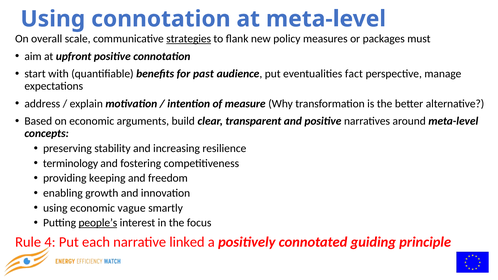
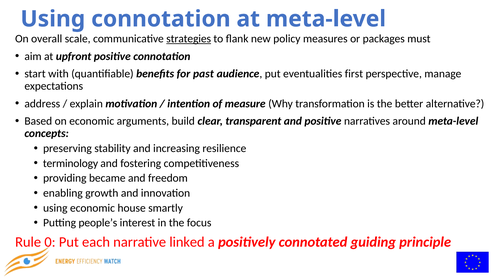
fact: fact -> first (354, 74)
keeping: keeping -> became (107, 178)
vague: vague -> house (132, 208)
people’s underline: present -> none (98, 223)
4: 4 -> 0 (50, 242)
